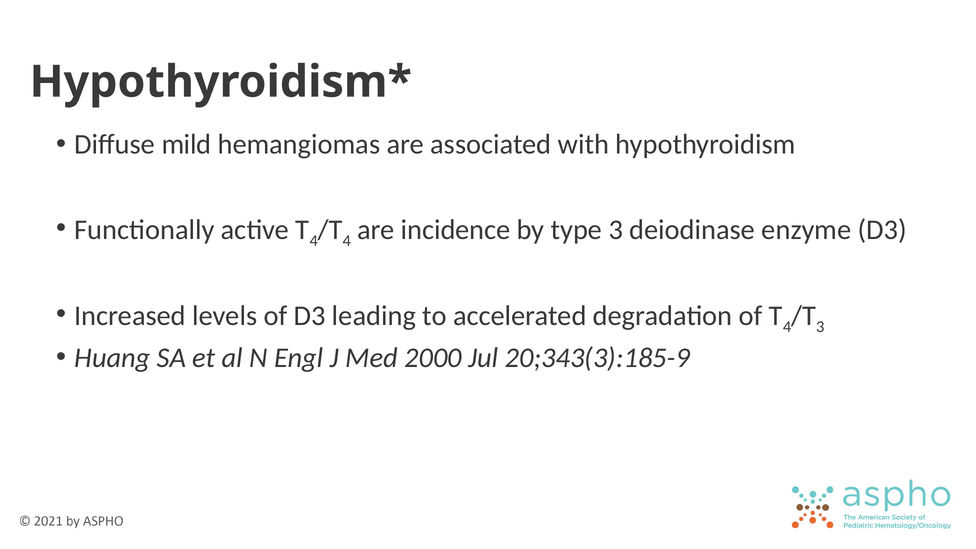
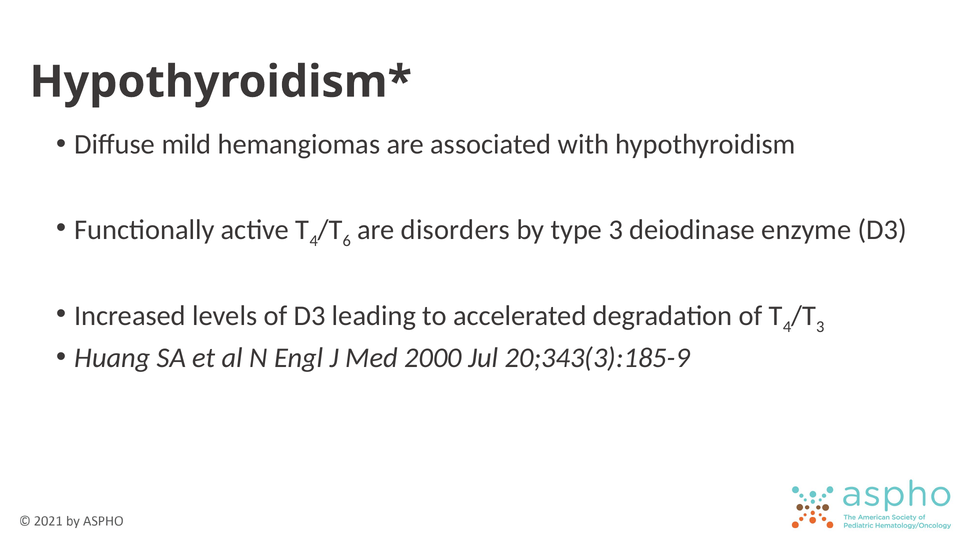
4: 4 -> 6 (347, 241)
incidence: incidence -> disorders (456, 230)
